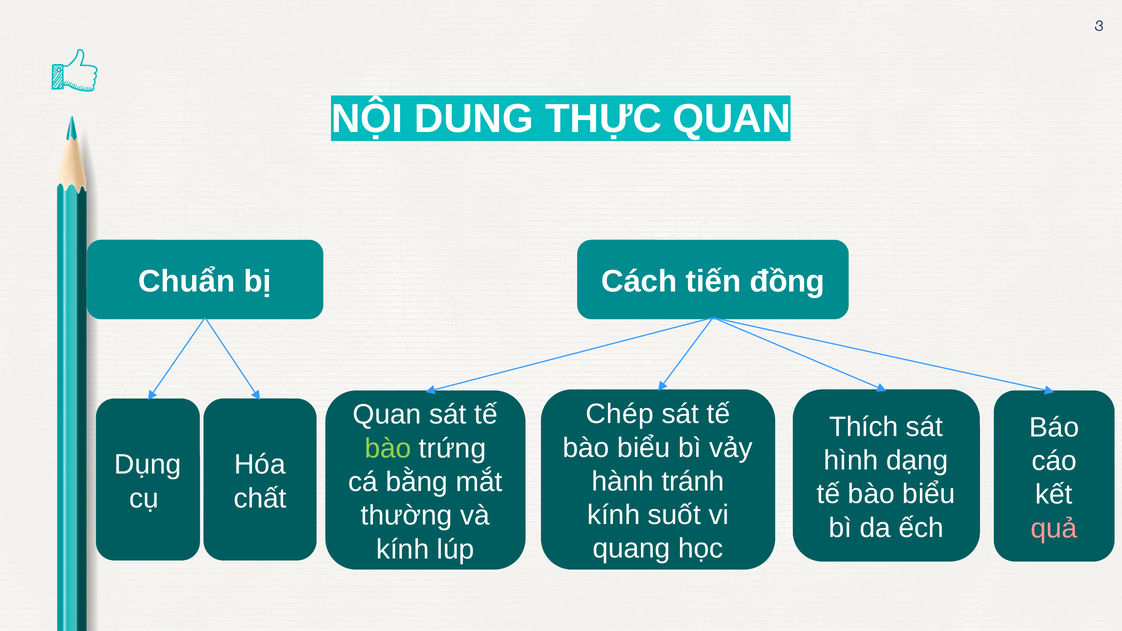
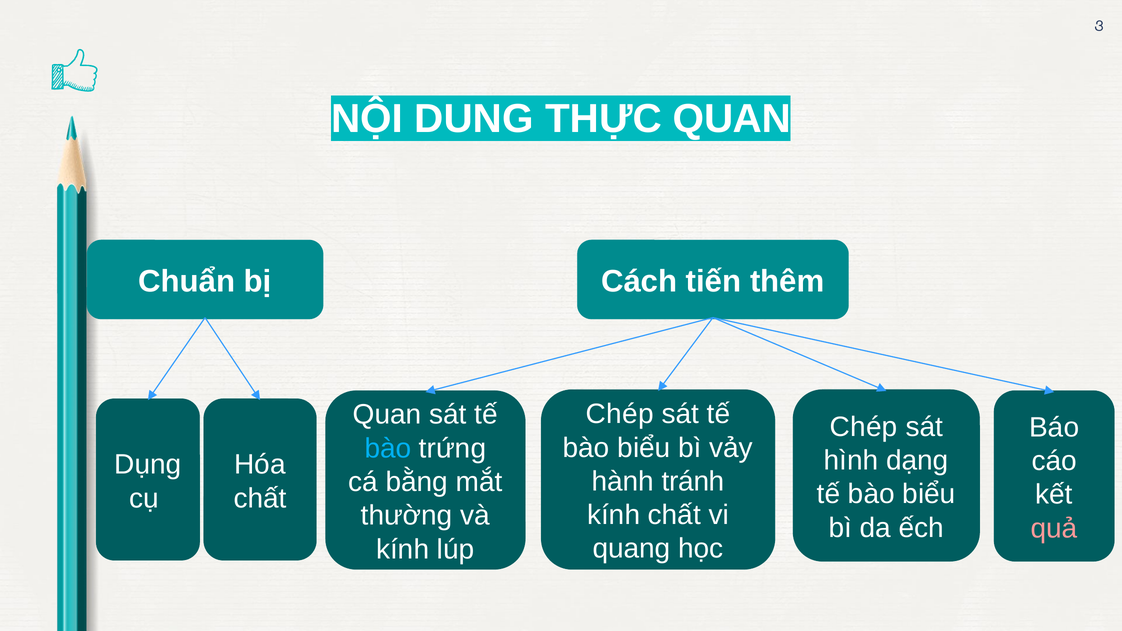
đồng: đồng -> thêm (787, 282)
Thích: Thích -> Chép (864, 427)
bào colour: light green -> light blue (388, 448)
kính suốt: suốt -> chất (674, 515)
